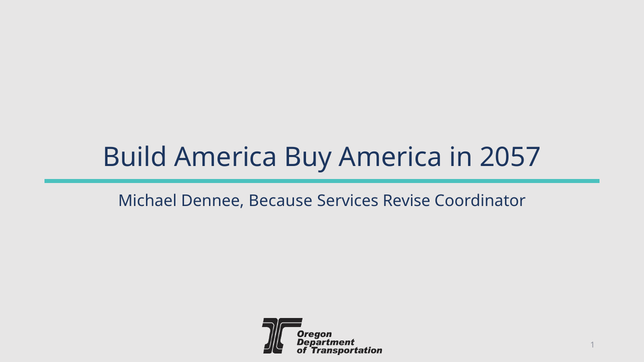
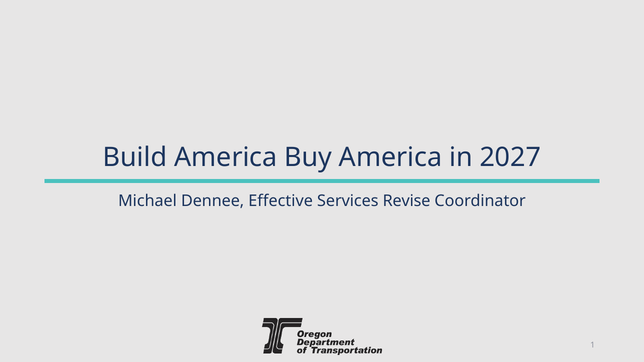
2057: 2057 -> 2027 (510, 157)
Because: Because -> Effective (281, 201)
